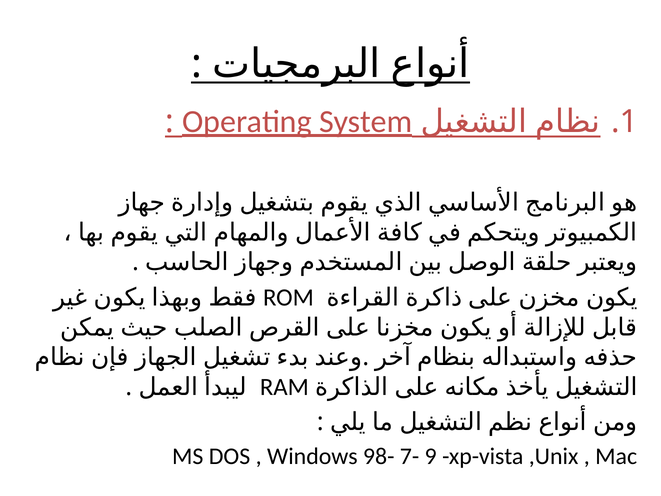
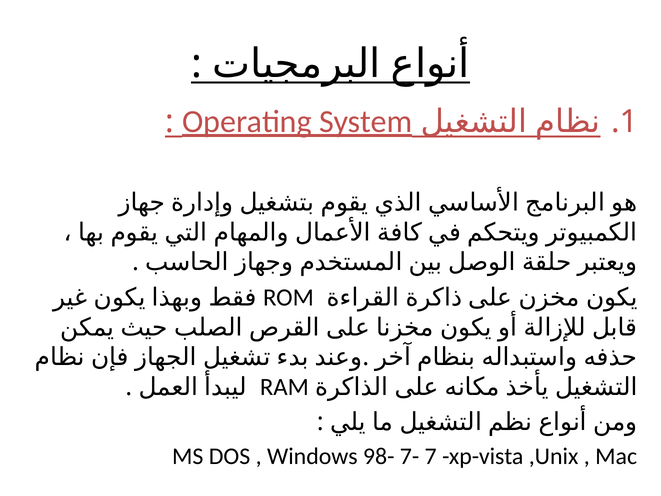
9: 9 -> 7 (431, 456)
